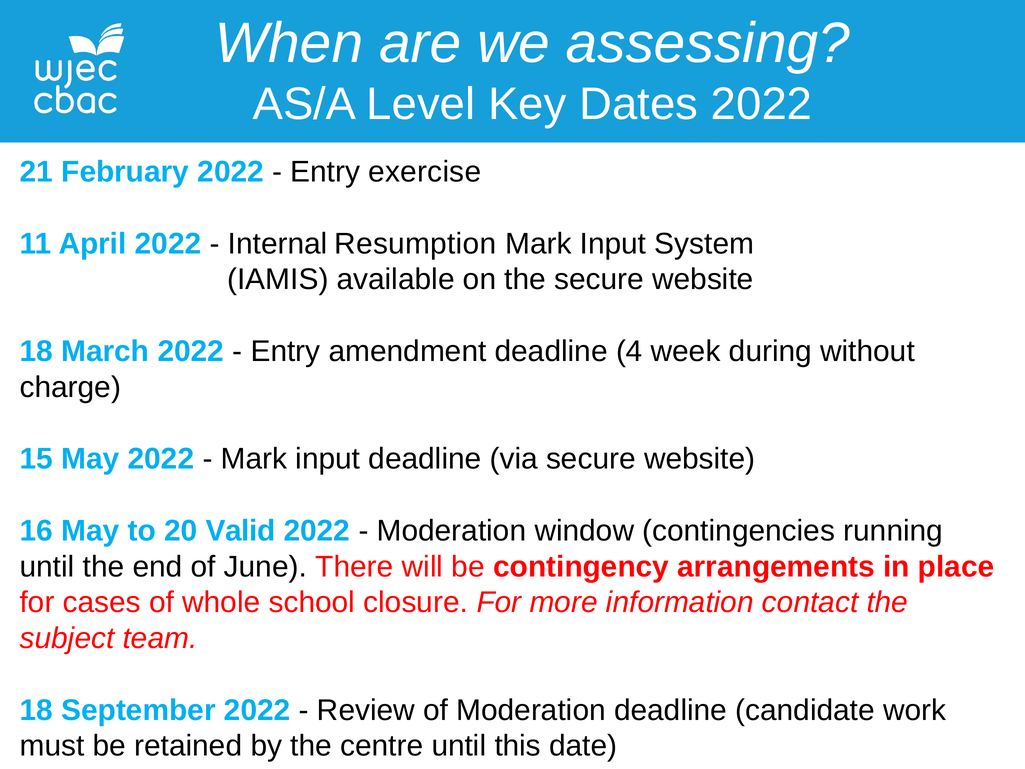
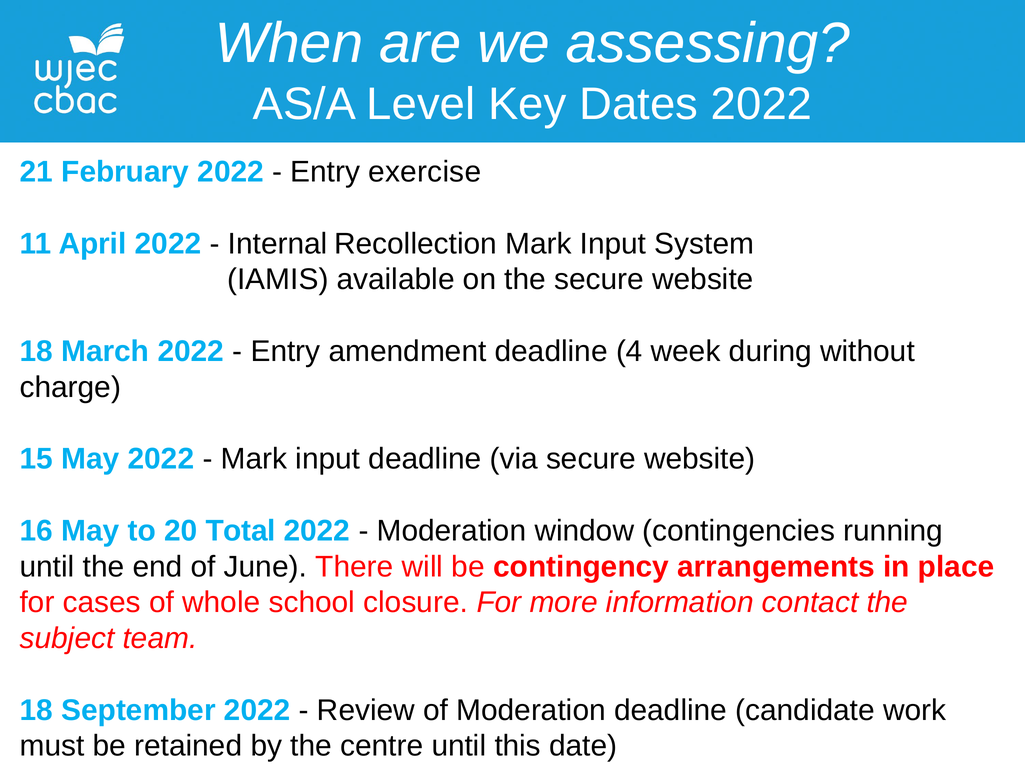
Resumption: Resumption -> Recollection (416, 244)
Valid: Valid -> Total (241, 531)
